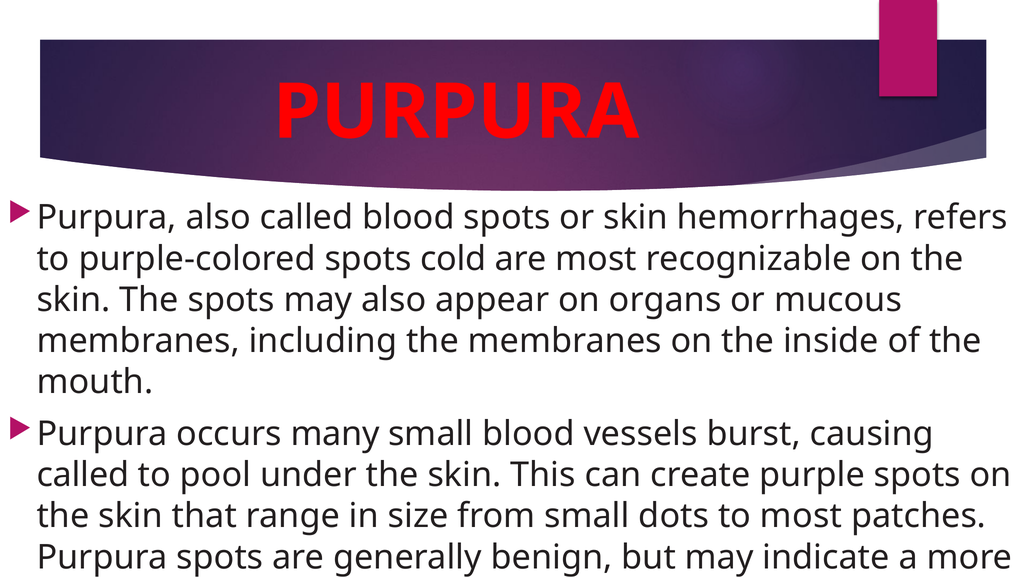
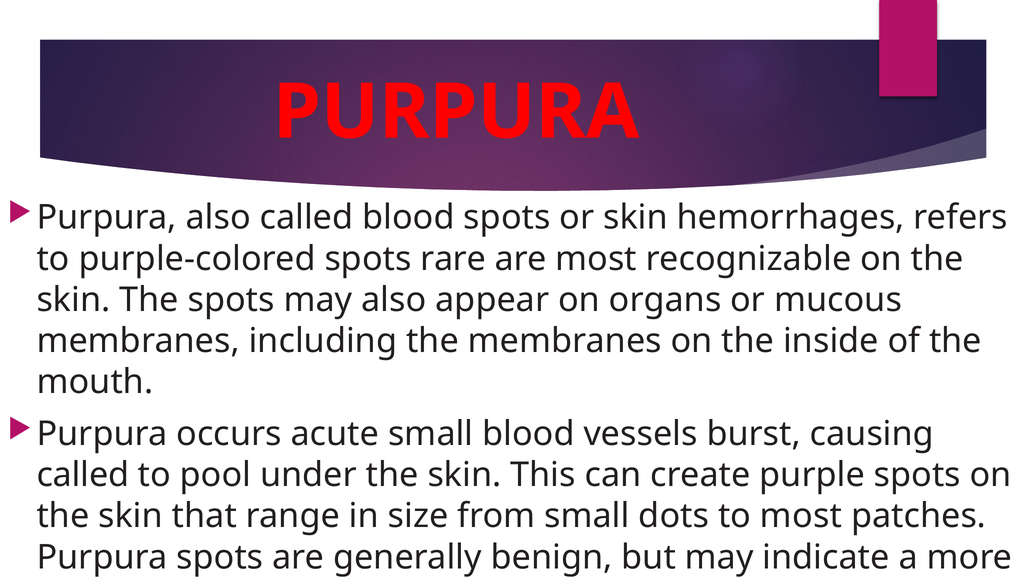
cold: cold -> rare (453, 259)
many: many -> acute (335, 434)
